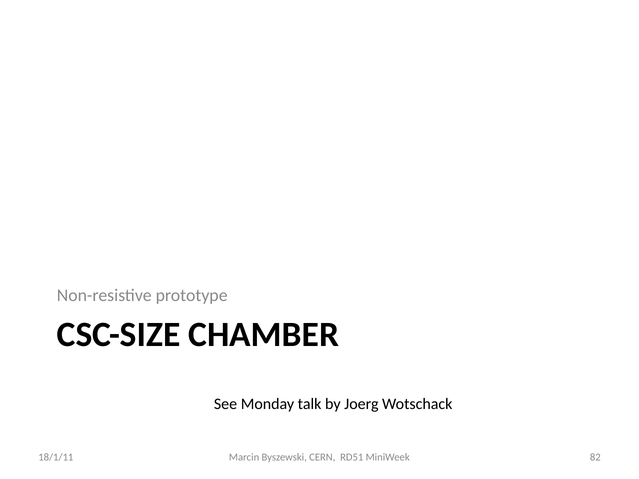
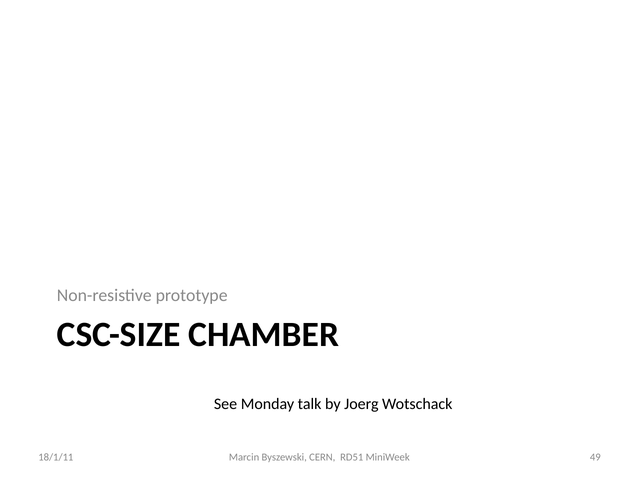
82: 82 -> 49 (595, 458)
